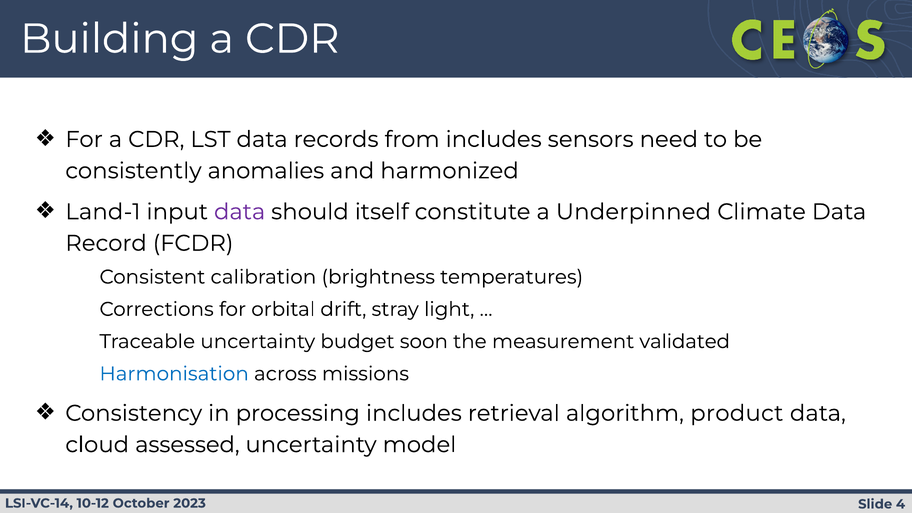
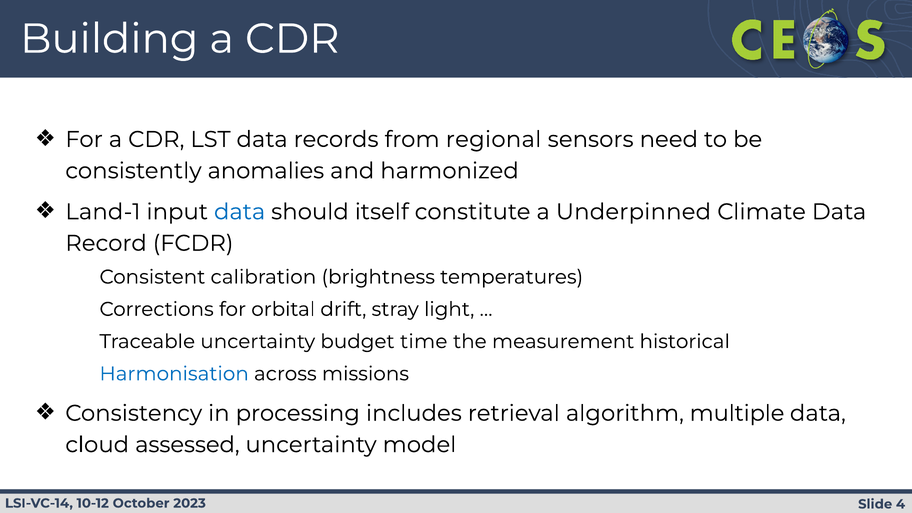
from includes: includes -> regional (494, 139)
data colour: purple -> blue (240, 212)
soon: soon -> time (424, 342)
validated: validated -> historical (685, 342)
product: product -> multiple (737, 413)
